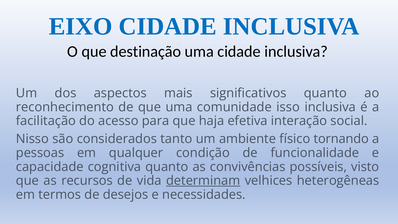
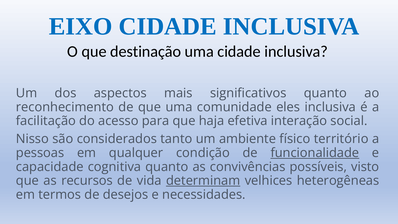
isso: isso -> eles (288, 107)
tornando: tornando -> território (341, 139)
funcionalidade underline: none -> present (315, 153)
